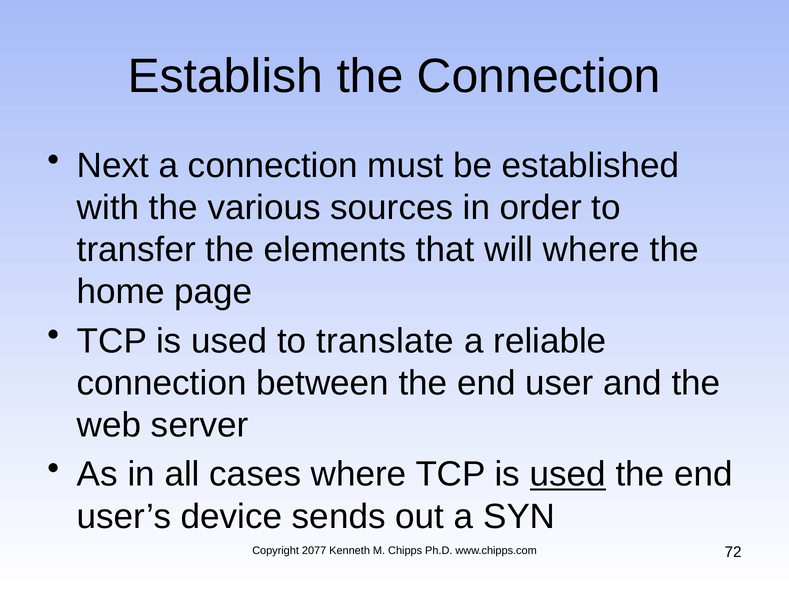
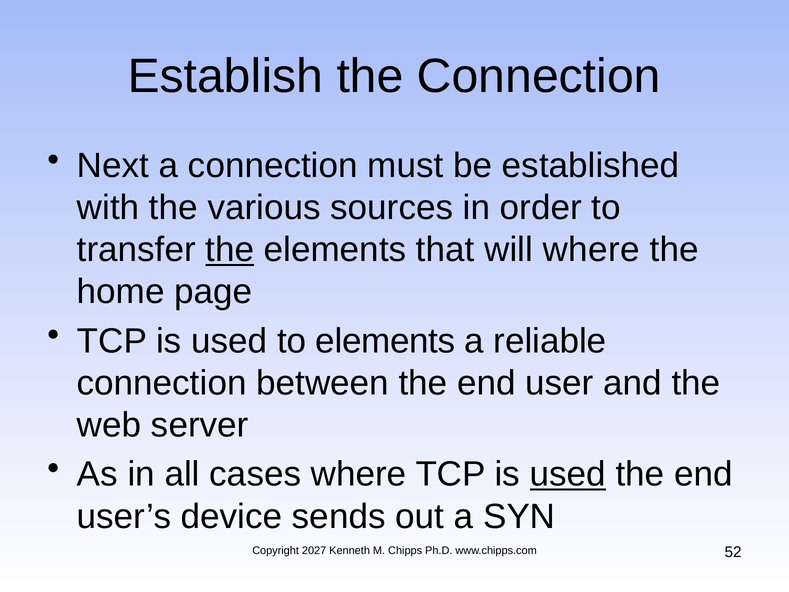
the underline: none -> present (230, 250)
to translate: translate -> elements (385, 341)
2077: 2077 -> 2027 (314, 550)
72: 72 -> 52 (733, 552)
